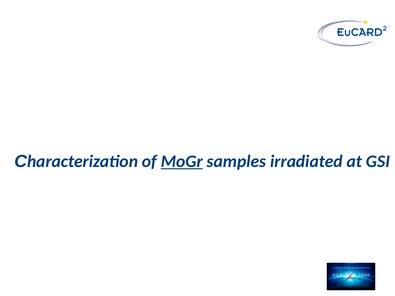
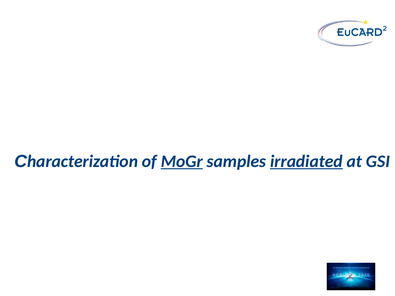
irradiated underline: none -> present (306, 161)
